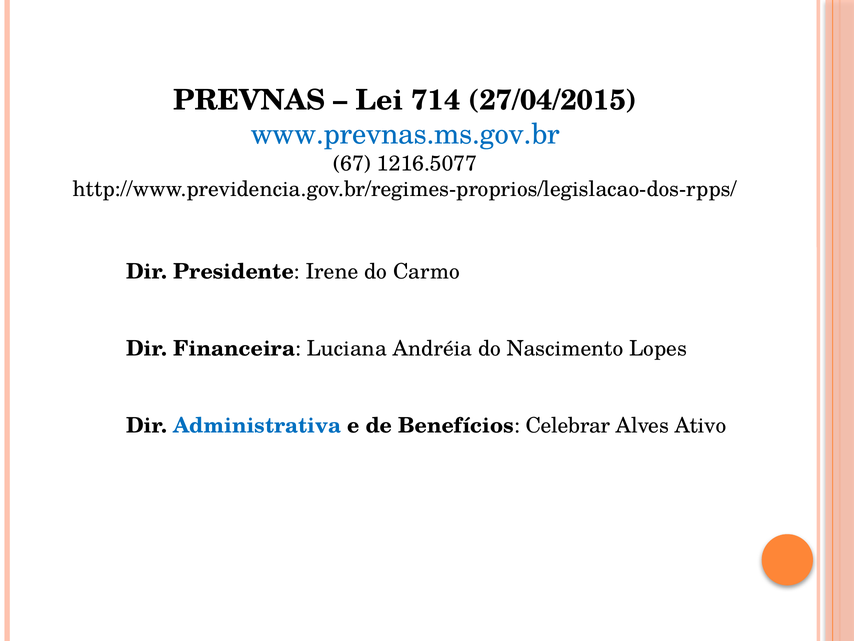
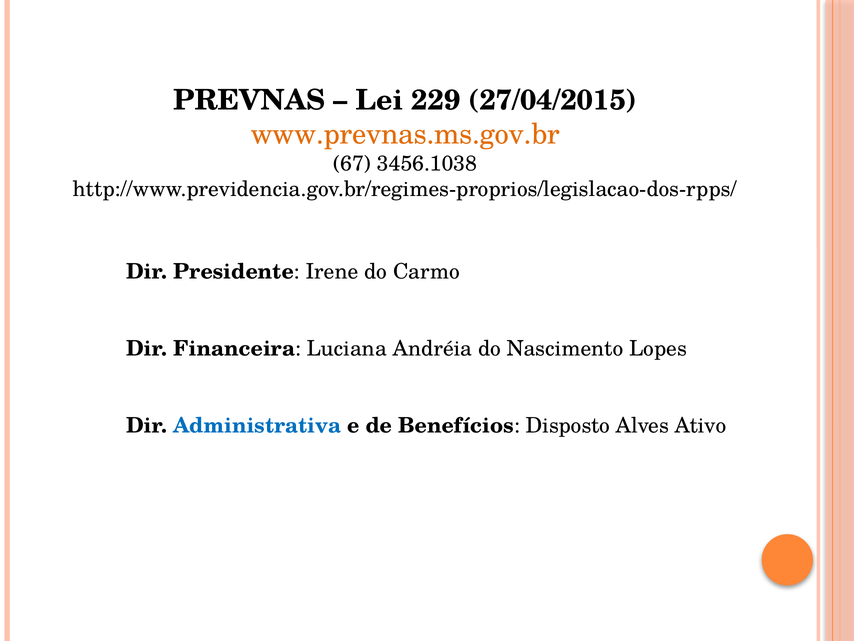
714: 714 -> 229 (436, 100)
www.prevnas.ms.gov.br colour: blue -> orange (405, 134)
1216.5077: 1216.5077 -> 3456.1038 (427, 164)
Celebrar: Celebrar -> Disposto (568, 425)
